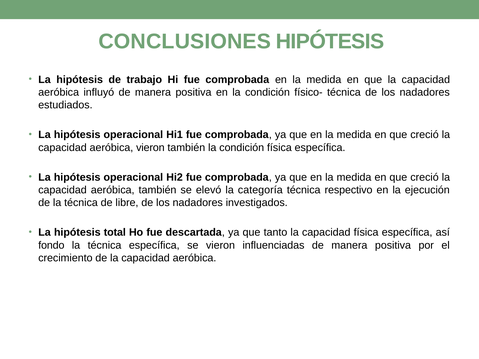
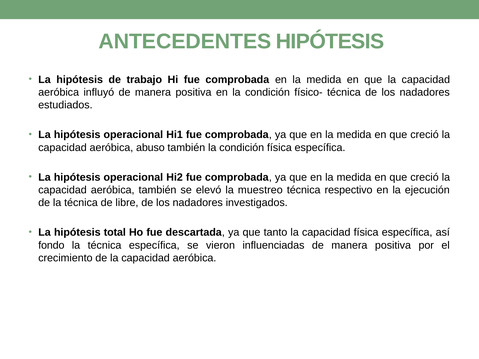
CONCLUSIONES: CONCLUSIONES -> ANTECEDENTES (185, 42)
aeróbica vieron: vieron -> abuso (150, 148)
categoría: categoría -> muestreo (260, 190)
